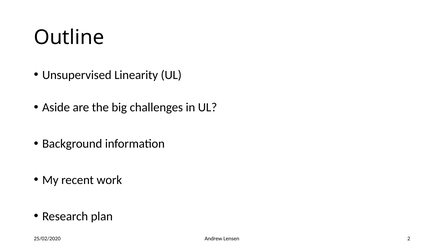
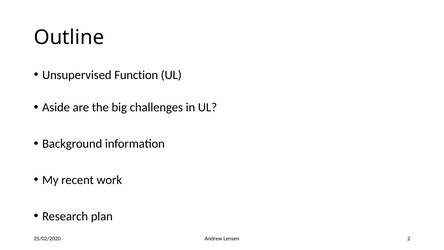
Linearity: Linearity -> Function (136, 75)
